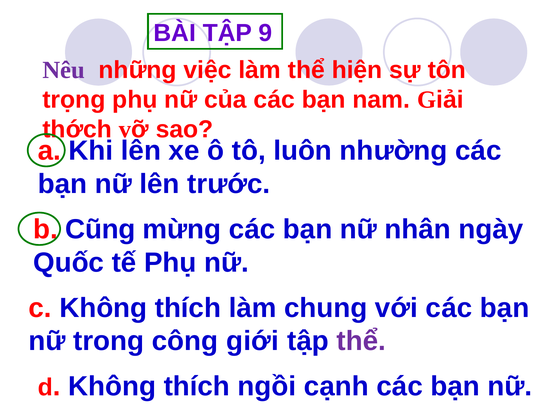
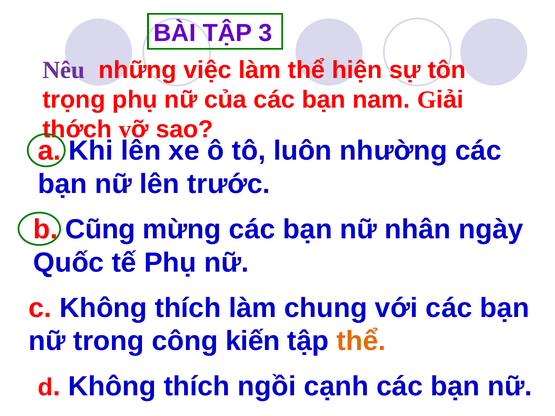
9: 9 -> 3 (265, 33)
giới: giới -> kiến (253, 341)
thể colour: purple -> orange (361, 341)
